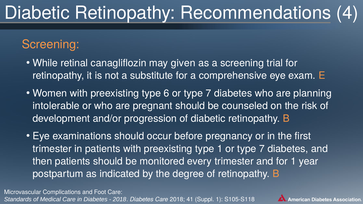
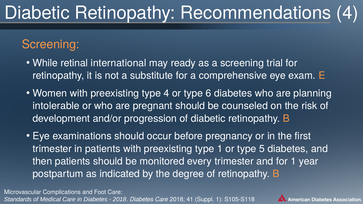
canagliflozin: canagliflozin -> international (119, 63)
given: given -> ready (183, 63)
type 6: 6 -> 4 (166, 93)
7: 7 -> 6 (209, 93)
1 or type 7: 7 -> 5 (262, 149)
